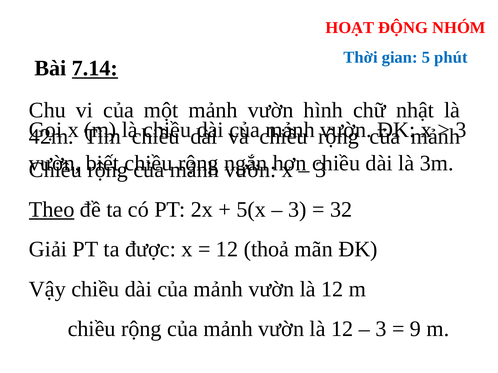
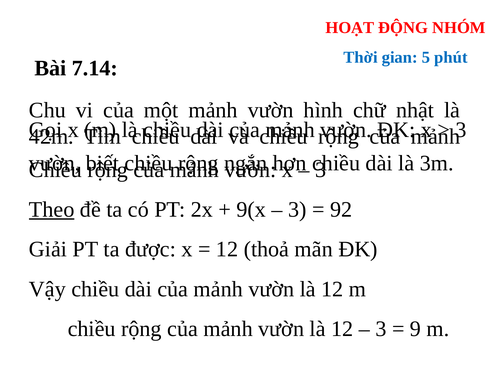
7.14 underline: present -> none (95, 68)
5(x: 5(x -> 9(x (251, 210)
32: 32 -> 92 (341, 210)
